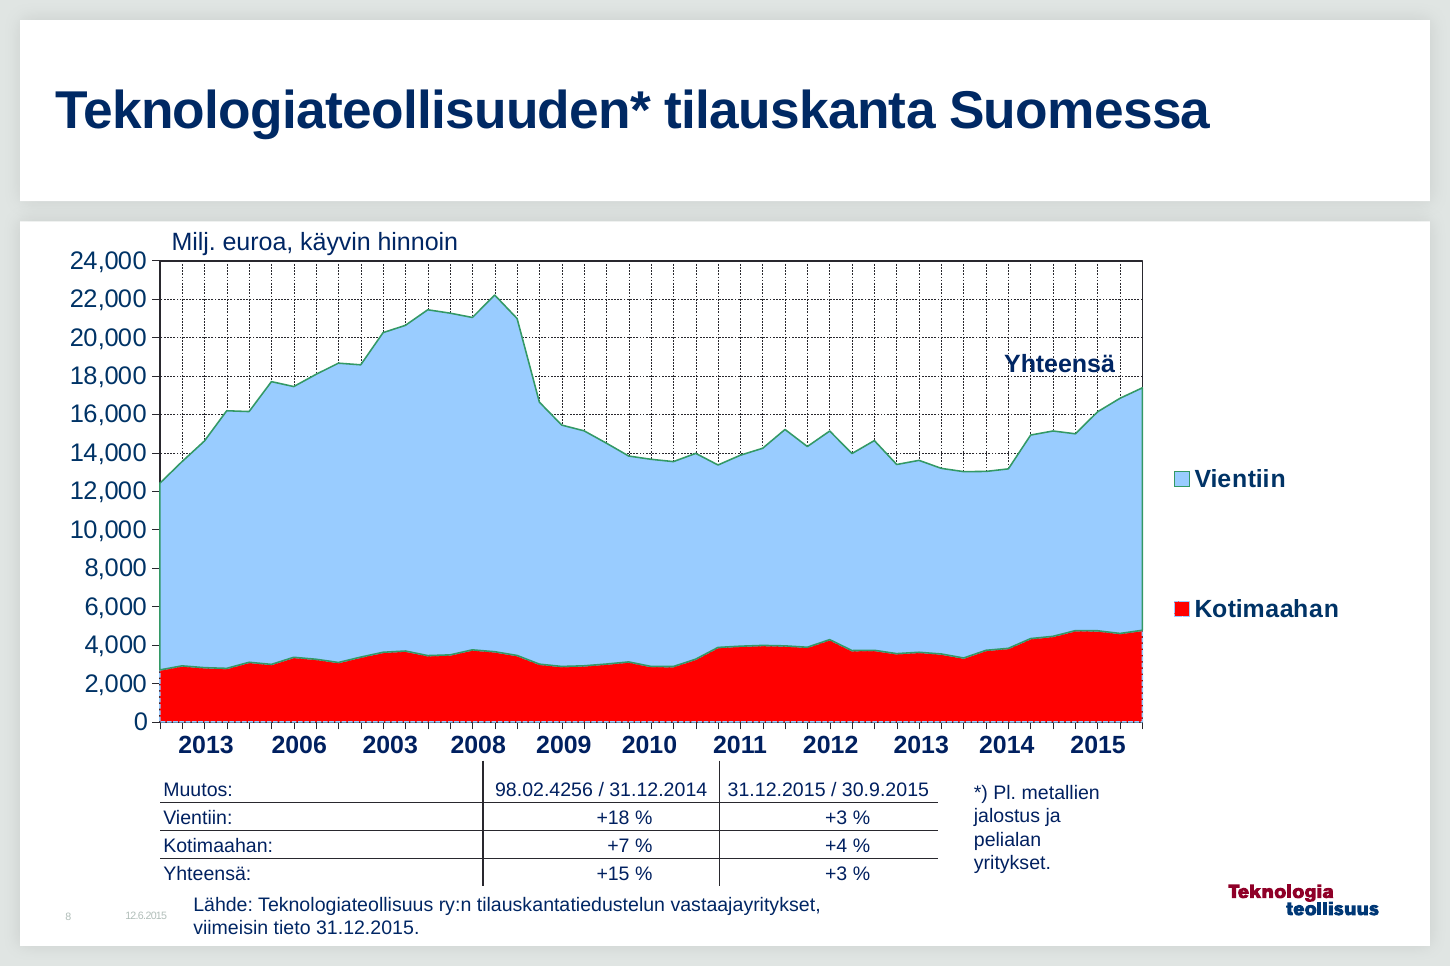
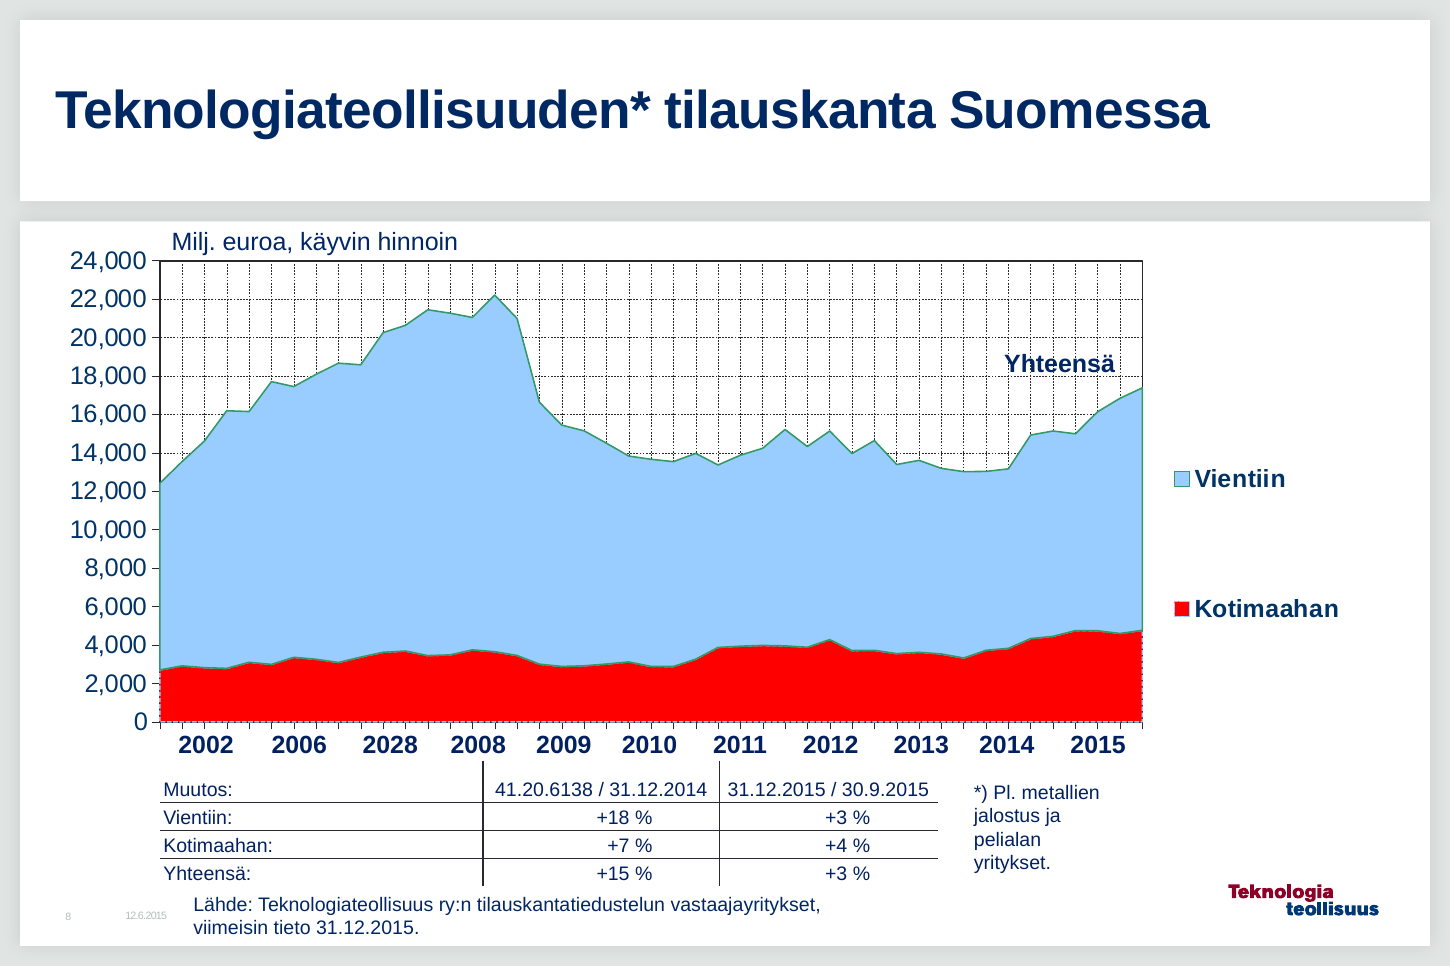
2013: 2013 -> 2002 (206, 746)
2003: 2003 -> 2028 (390, 746)
98.02.4256: 98.02.4256 -> 41.20.6138 (544, 790)
